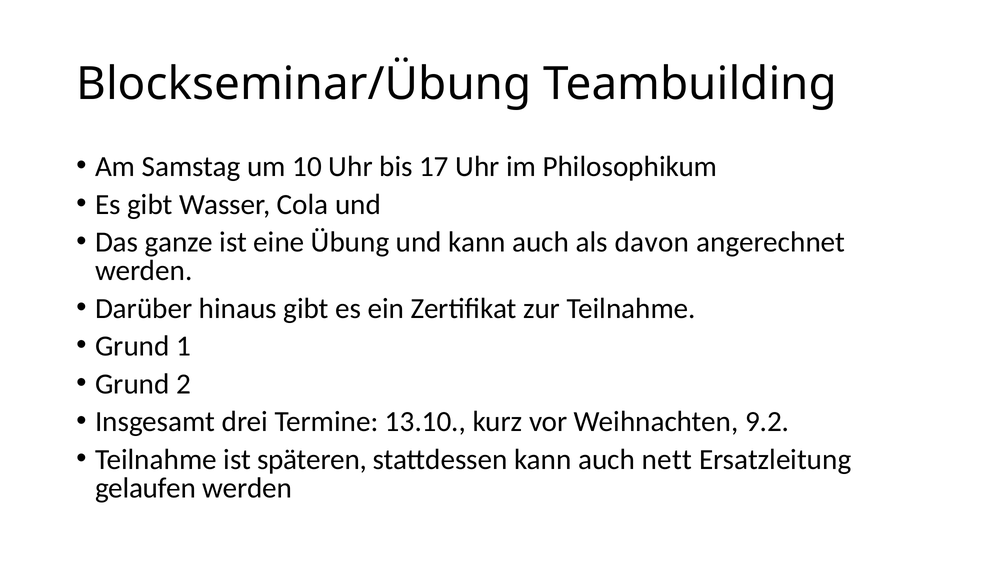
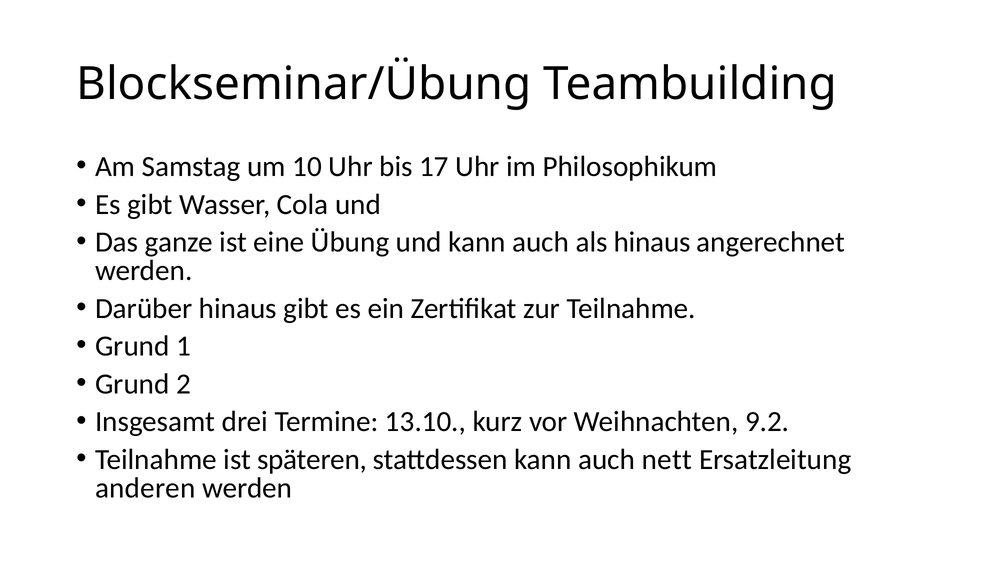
als davon: davon -> hinaus (652, 242)
gelaufen: gelaufen -> anderen (145, 488)
